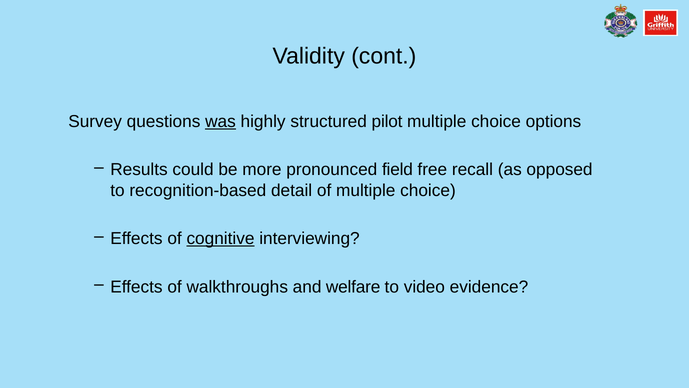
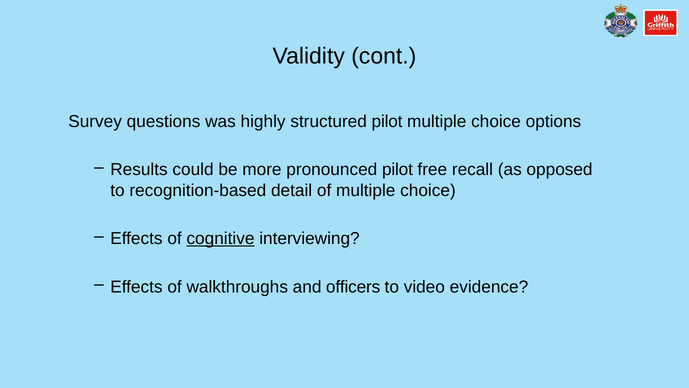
was underline: present -> none (220, 121)
pronounced field: field -> pilot (397, 170)
welfare: welfare -> officers (353, 287)
